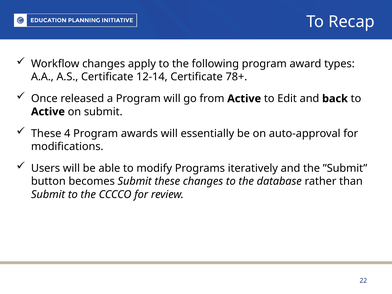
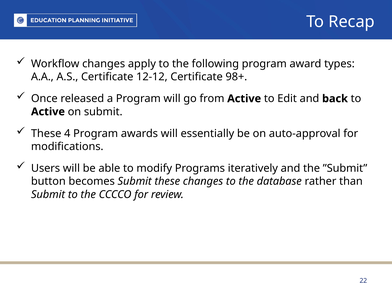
12-14: 12-14 -> 12-12 (152, 77)
78+: 78+ -> 98+ (236, 77)
